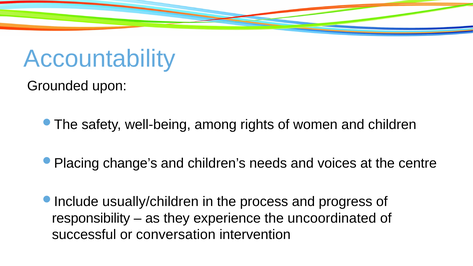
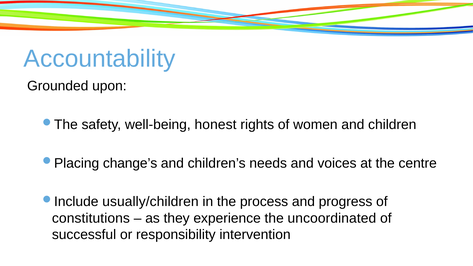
among: among -> honest (216, 125)
responsibility: responsibility -> constitutions (91, 218)
conversation: conversation -> responsibility (176, 235)
